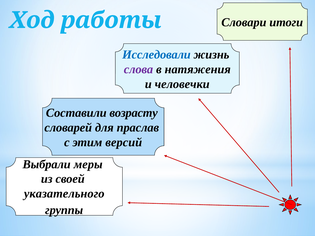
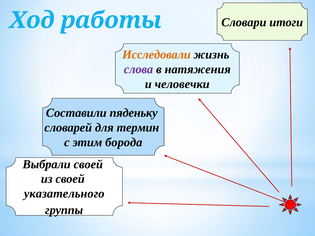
Исследовали colour: blue -> orange (156, 55)
возрасту: возрасту -> пяденьку (134, 113)
праслав: праслав -> термин (138, 128)
версий: версий -> борода (124, 142)
Выбрали меры: меры -> своей (88, 164)
